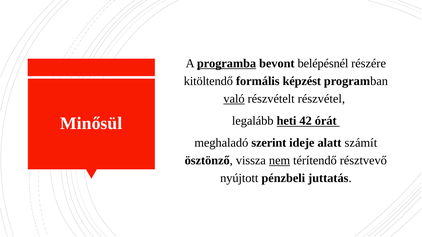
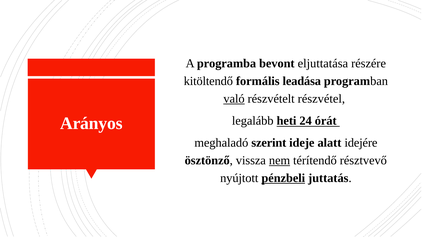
programba underline: present -> none (227, 64)
belépésnél: belépésnél -> eljuttatása (323, 64)
képzést: képzést -> leadása (302, 81)
42: 42 -> 24 (306, 121)
Minősül: Minősül -> Arányos (91, 123)
számít: számít -> idejére (361, 143)
pénzbeli underline: none -> present (283, 178)
